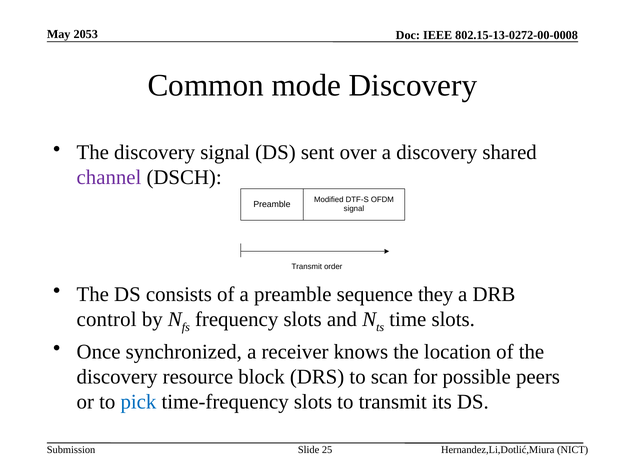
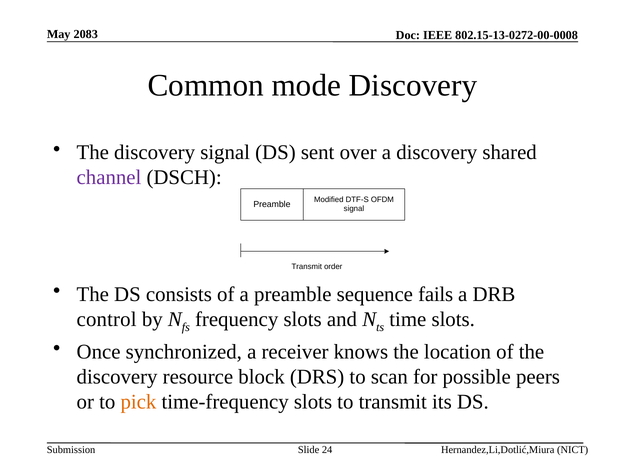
2053: 2053 -> 2083 (86, 34)
they: they -> fails (436, 294)
pick colour: blue -> orange (138, 402)
25: 25 -> 24 (327, 450)
